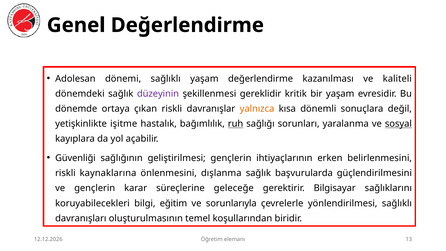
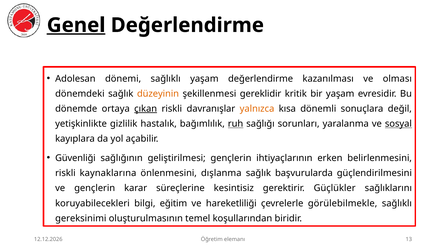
Genel underline: none -> present (76, 25)
kaliteli: kaliteli -> olması (397, 79)
düzeyinin colour: purple -> orange (158, 94)
çıkan underline: none -> present (146, 109)
işitme: işitme -> gizlilik (124, 124)
geleceğe: geleceğe -> kesintisiz (234, 188)
Bilgisayar: Bilgisayar -> Güçlükler (335, 188)
sorunlarıyla: sorunlarıyla -> hareketliliği (231, 203)
yönlendirilmesi: yönlendirilmesi -> görülebilmekle (343, 203)
davranışları: davranışları -> gereksinimi (81, 218)
